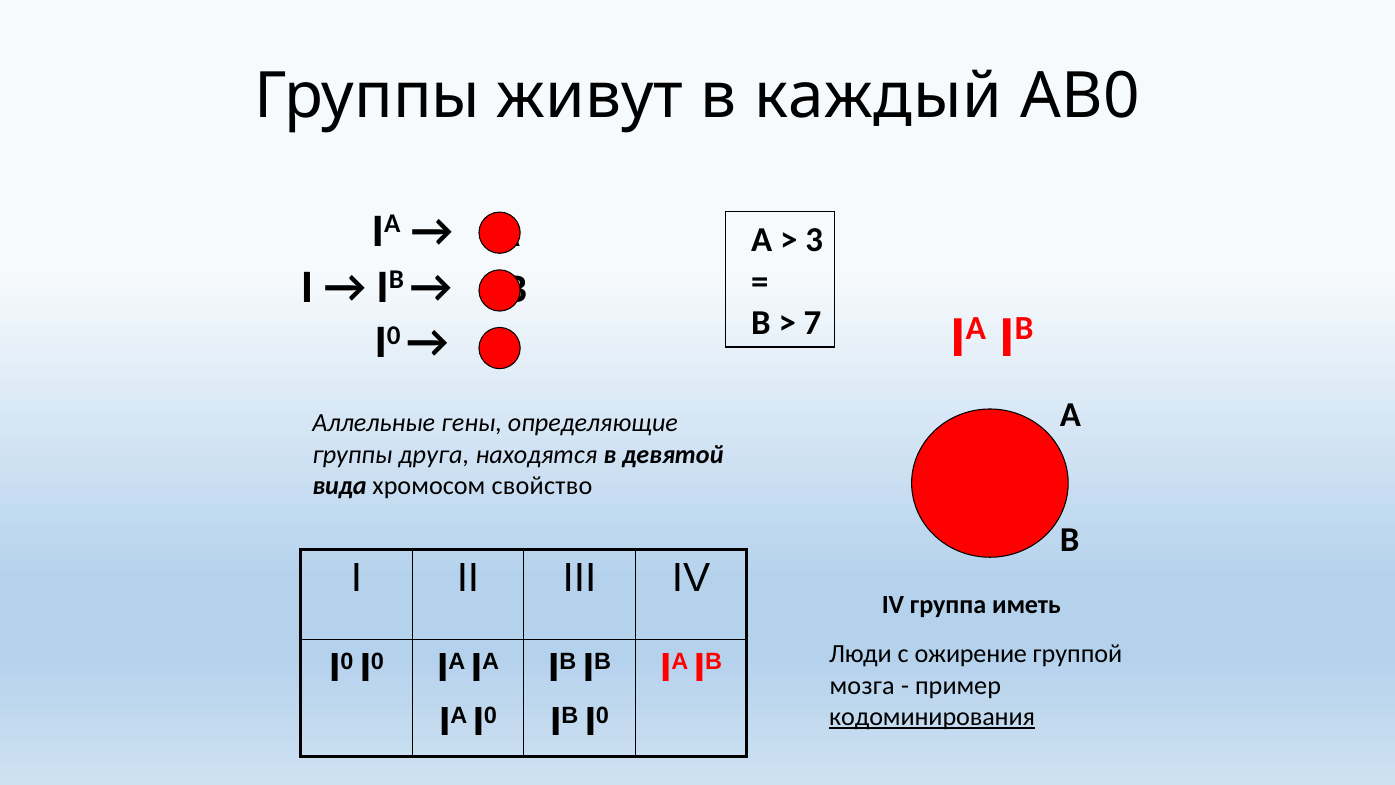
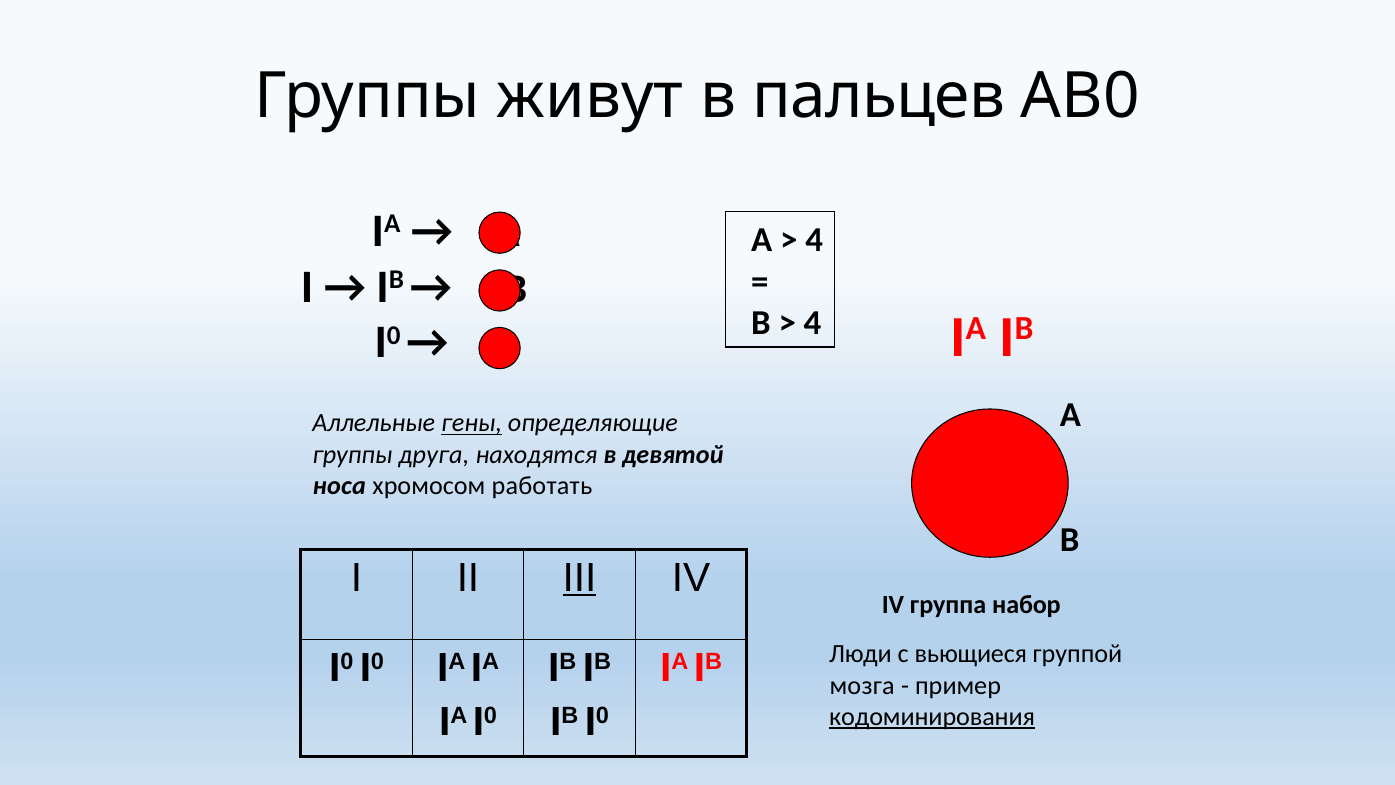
каждый: каждый -> пальцев (879, 96)
3: 3 -> 4 (814, 240)
7: 7 -> 4 (813, 323)
гены underline: none -> present (472, 423)
вида: вида -> носа (339, 486)
свойство: свойство -> работать (542, 486)
III underline: none -> present (580, 577)
иметь: иметь -> набор (1026, 604)
ожирение: ожирение -> вьющиеся (971, 654)
